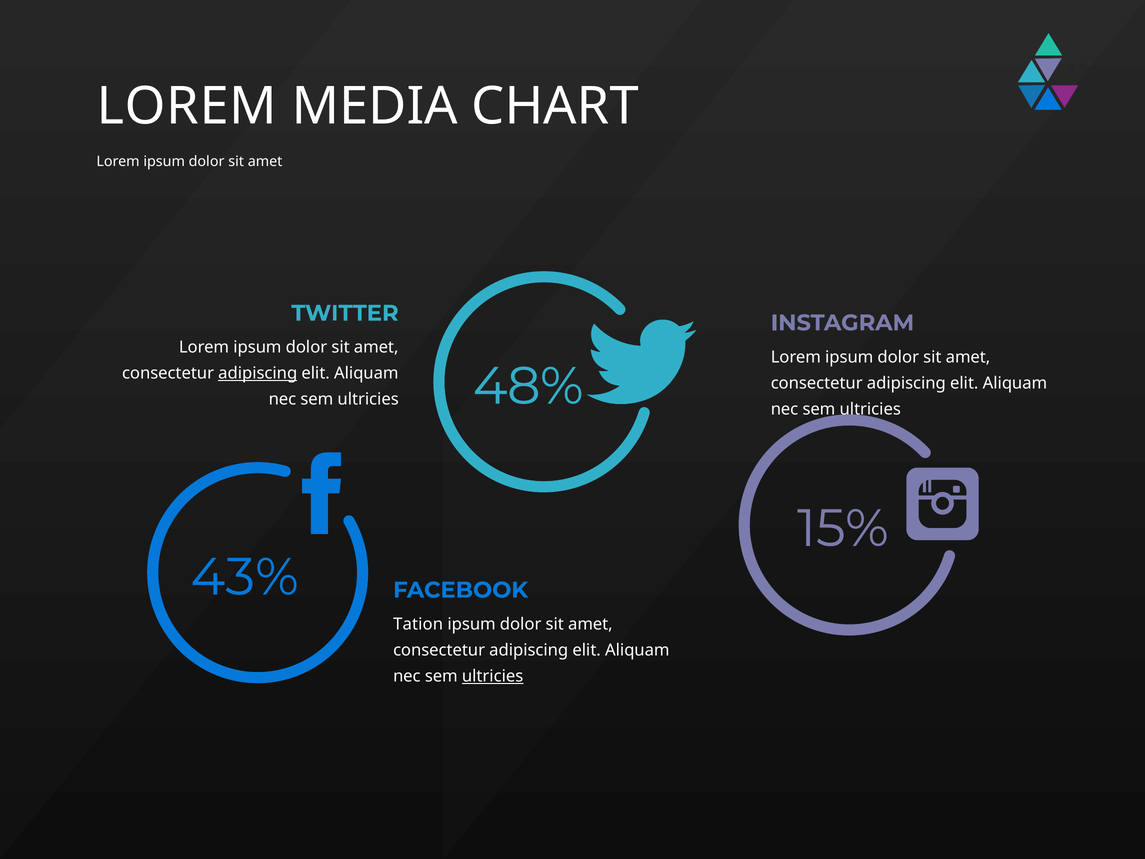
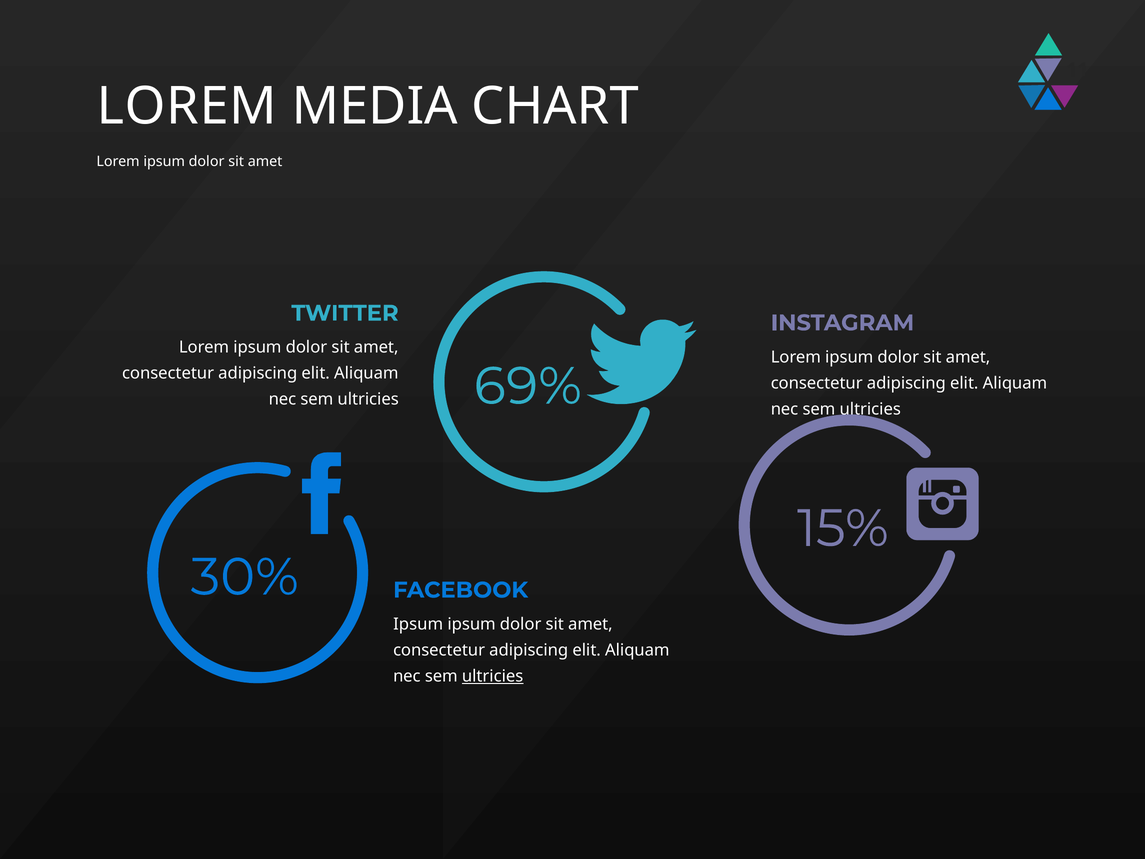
adipiscing underline: present -> none (258, 373)
48%: 48% -> 69% (528, 386)
43%: 43% -> 30% (245, 577)
Tation: Tation -> Ipsum (418, 624)
